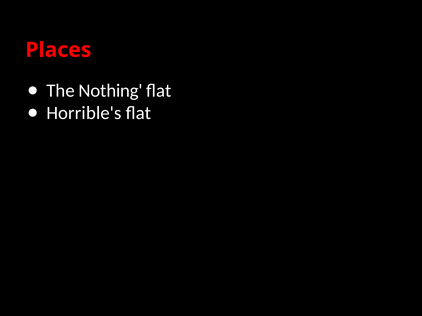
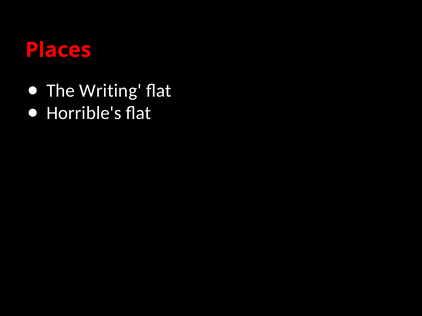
Nothing: Nothing -> Writing (110, 91)
